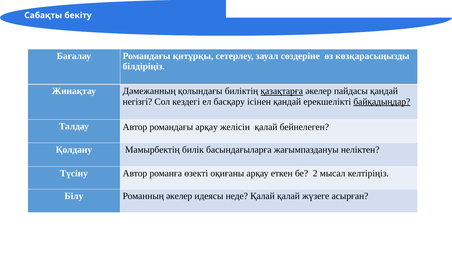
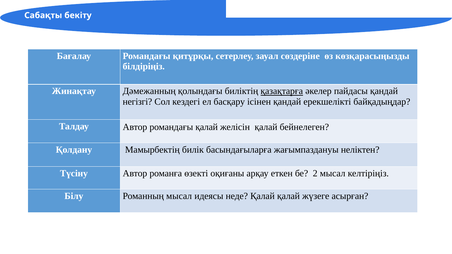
байқадыңдар underline: present -> none (382, 102)
романдағы арқау: арқау -> қалай (207, 127)
Романның әкелер: әкелер -> мысал (179, 196)
